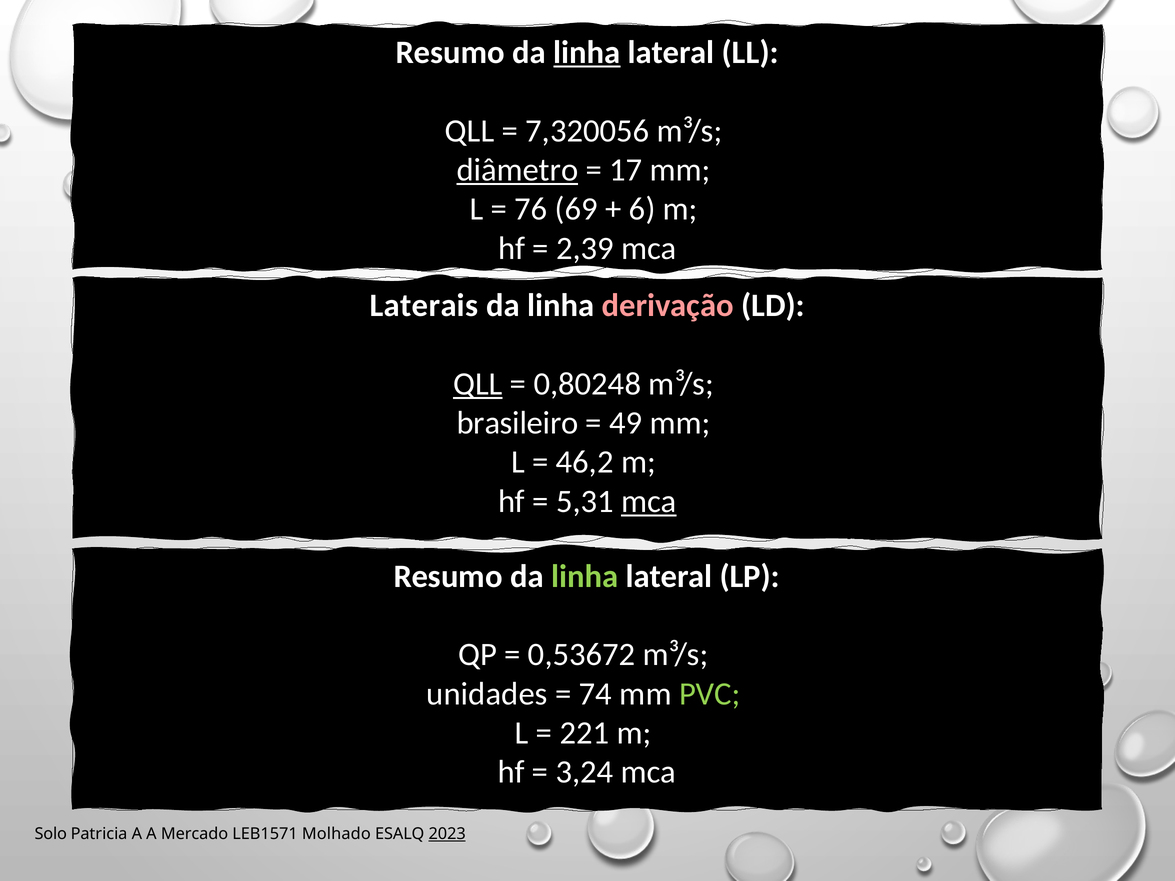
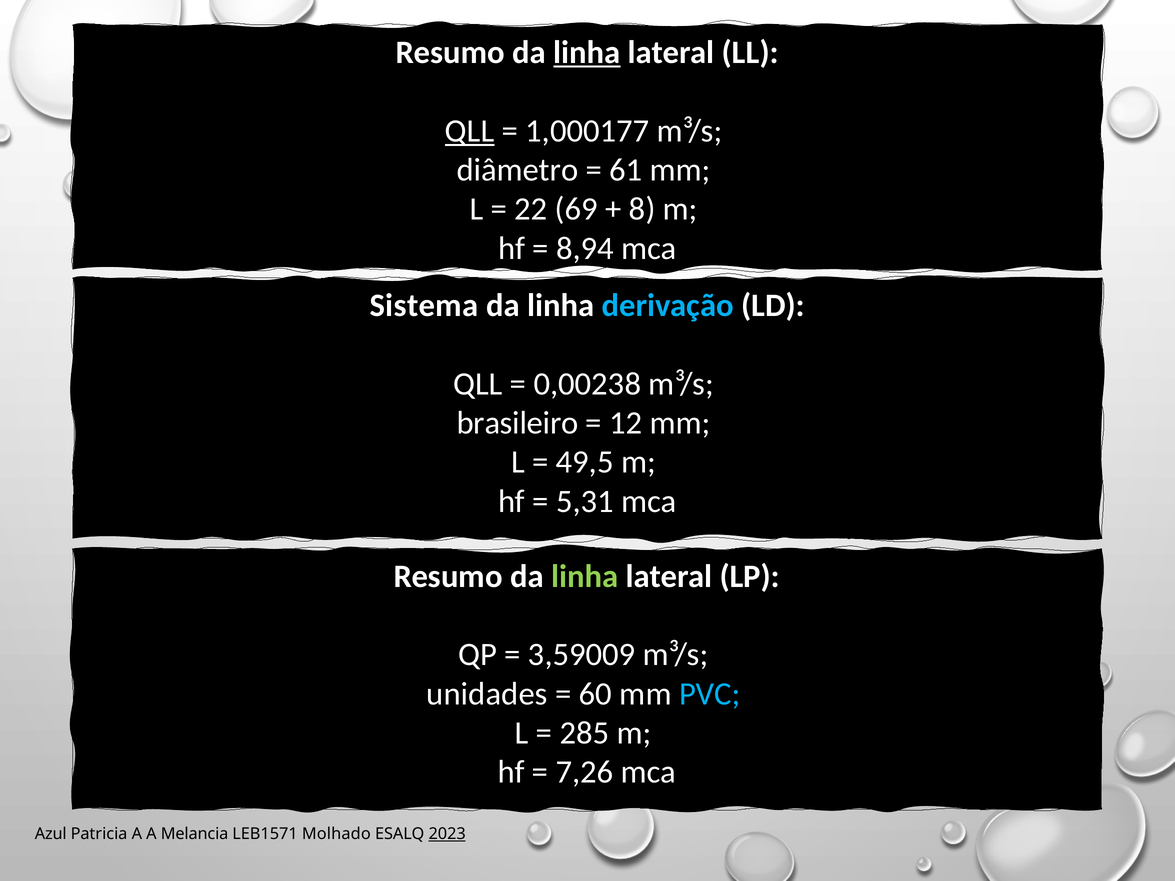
QLL underline: none -> present (470, 131)
7,320056: 7,320056 -> 1,000177 (587, 131)
diâmetro underline: present -> none (517, 170)
17: 17 -> 61 (626, 170)
76: 76 -> 22 (531, 209)
6: 6 -> 8 (642, 209)
2,39: 2,39 -> 8,94 (585, 248)
Laterais: Laterais -> Sistema (424, 306)
derivação colour: pink -> light blue (668, 306)
QLL underline: present -> none (478, 384)
0,80248: 0,80248 -> 0,00238 (587, 384)
49: 49 -> 12 (626, 423)
46,2: 46,2 -> 49,5 (585, 462)
mca underline: present -> none (649, 501)
0,53672: 0,53672 -> 3,59009 (582, 655)
74: 74 -> 60 (595, 694)
PVC colour: light green -> light blue (710, 694)
221: 221 -> 285 (584, 733)
3,24: 3,24 -> 7,26 (584, 772)
Solo: Solo -> Azul (51, 834)
Mercado: Mercado -> Melancia (195, 834)
